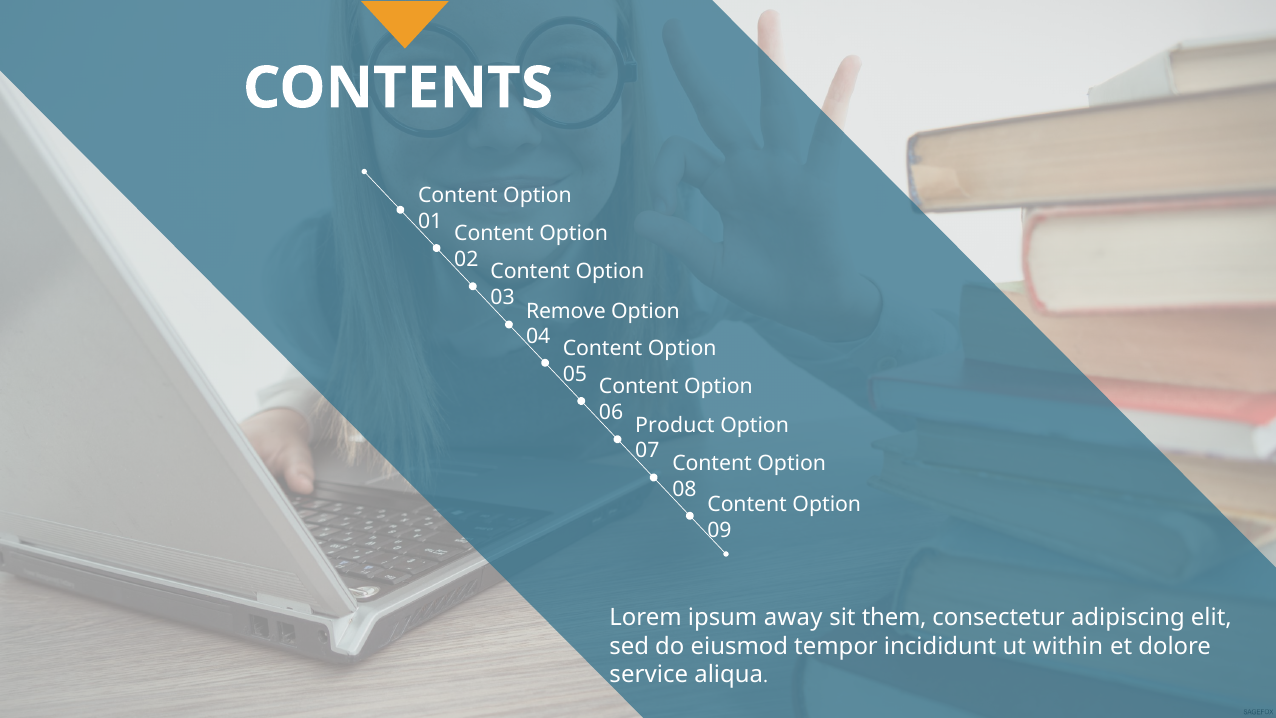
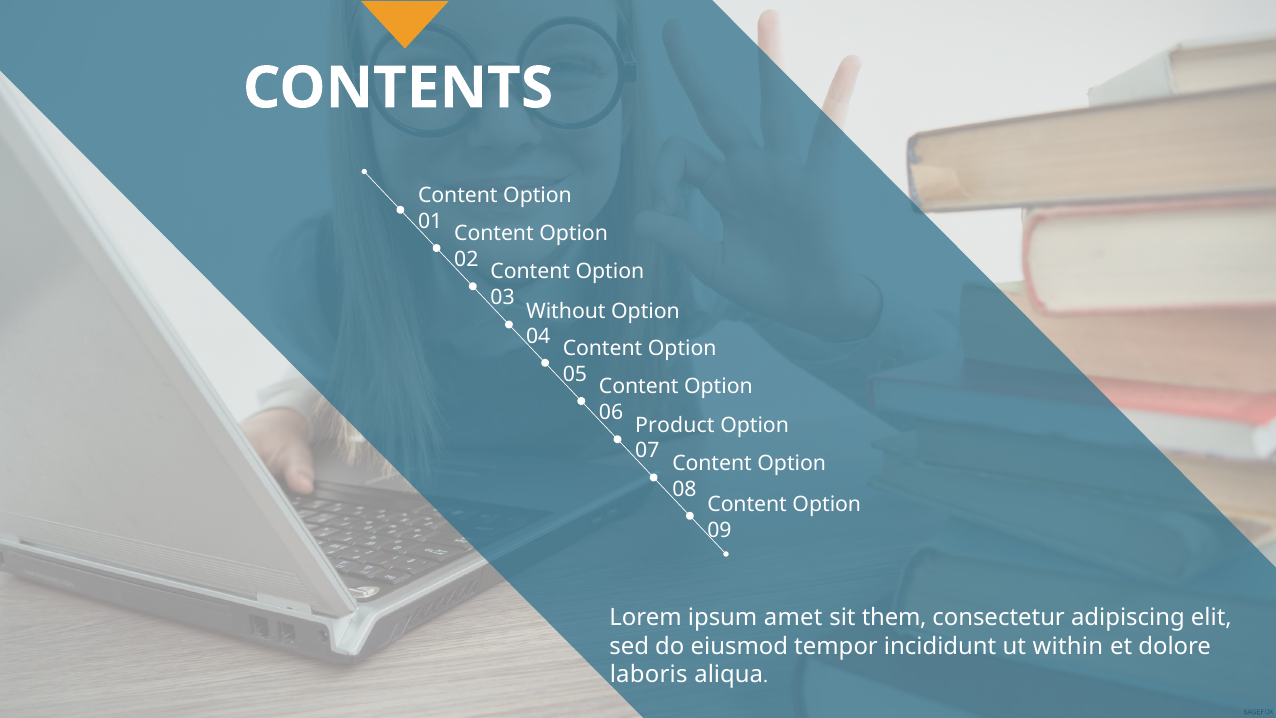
Remove: Remove -> Without (566, 311)
away: away -> amet (793, 617)
service: service -> laboris (649, 675)
